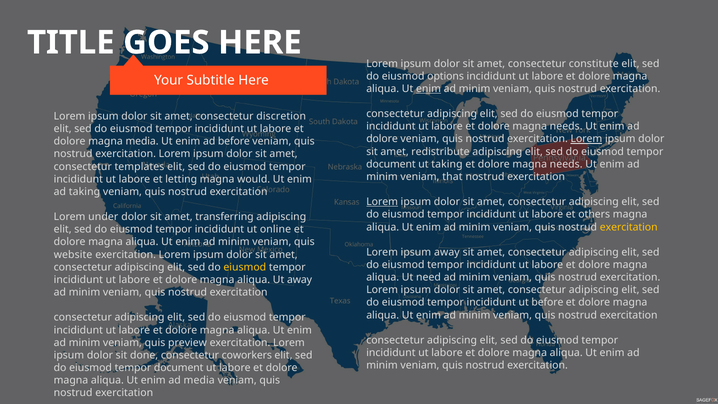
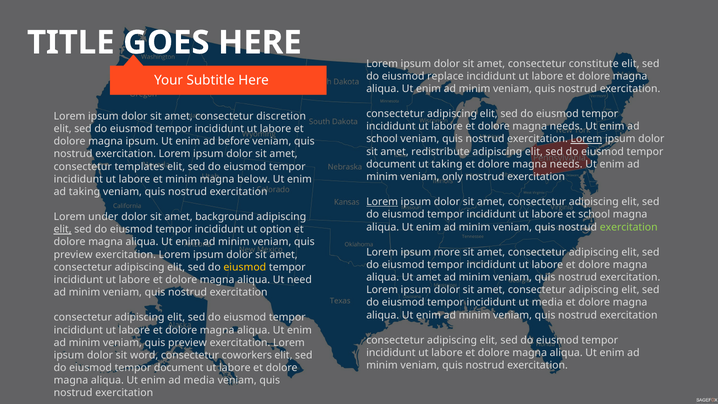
options: options -> replace (446, 76)
enim underline: present -> none (428, 89)
dolore: dolore -> school (382, 139)
magna media: media -> ipsum (142, 141)
that: that -> only (453, 177)
et letting: letting -> minim (181, 179)
would: would -> below (254, 179)
et others: others -> school (594, 214)
transferring: transferring -> background (224, 217)
exercitation colour: yellow -> light green (629, 227)
elit underline: none -> present (63, 229)
online: online -> option (276, 229)
ipsum away: away -> more (447, 252)
website: website -> preview (73, 255)
Ut need: need -> amet (429, 277)
Ut away: away -> need (299, 280)
ut before: before -> media (547, 302)
done: done -> word (144, 355)
